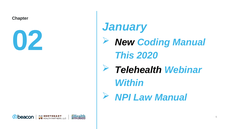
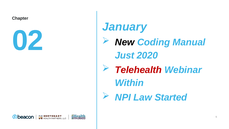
This: This -> Just (125, 55)
Telehealth colour: black -> red (138, 70)
Law Manual: Manual -> Started (171, 97)
